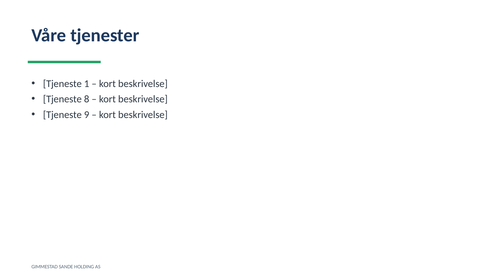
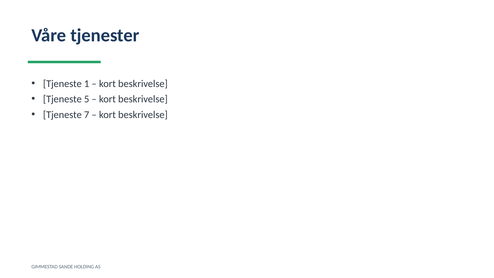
8: 8 -> 5 (87, 99)
9: 9 -> 7 (87, 115)
